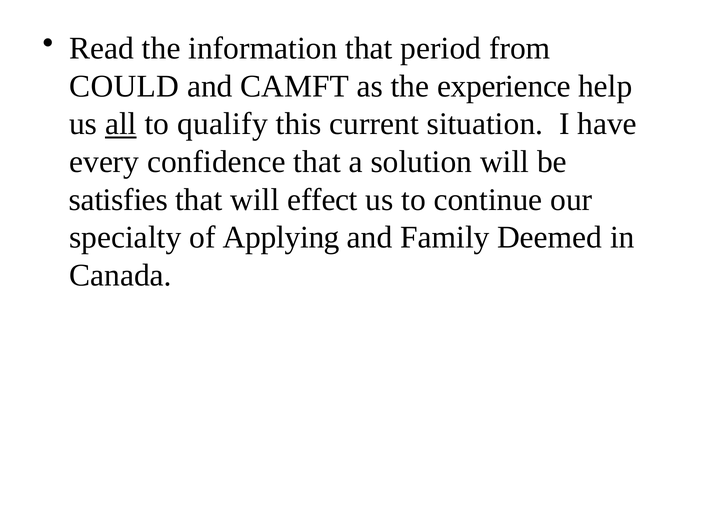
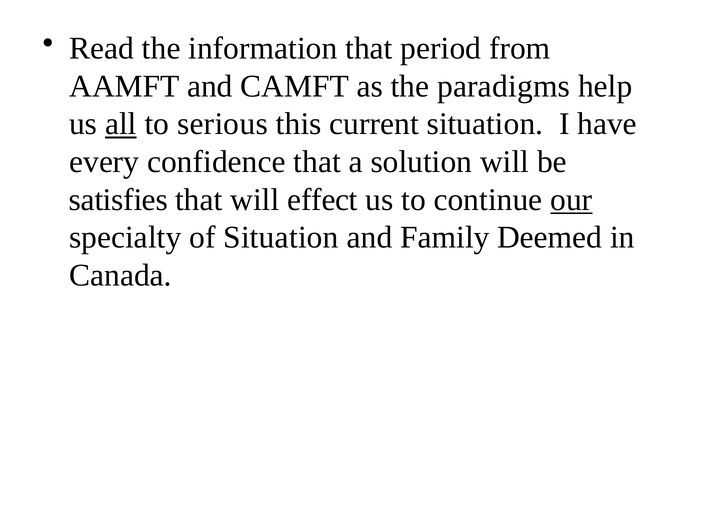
COULD: COULD -> AAMFT (124, 86)
experience: experience -> paradigms (504, 86)
qualify: qualify -> serious (222, 124)
our underline: none -> present (571, 200)
of Applying: Applying -> Situation (281, 238)
